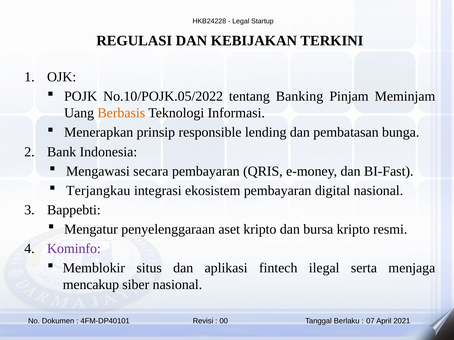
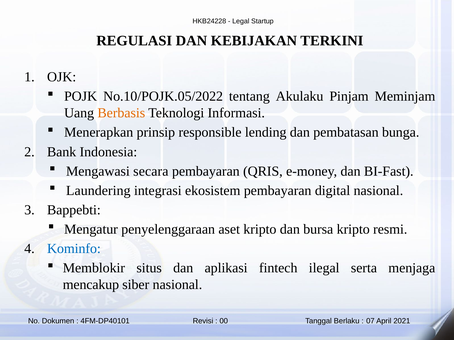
Banking: Banking -> Akulaku (300, 97)
Terjangkau: Terjangkau -> Laundering (98, 191)
Kominfo colour: purple -> blue (74, 249)
